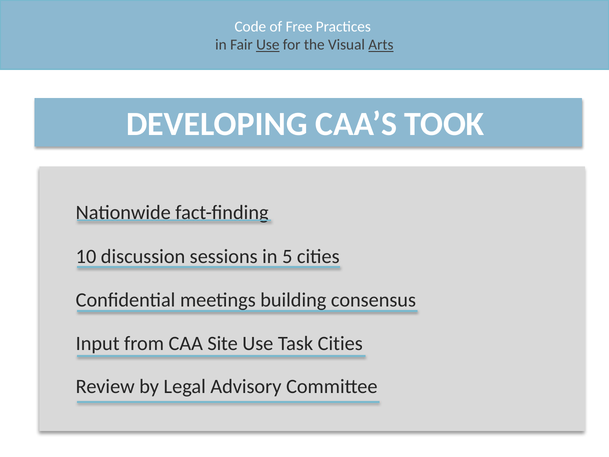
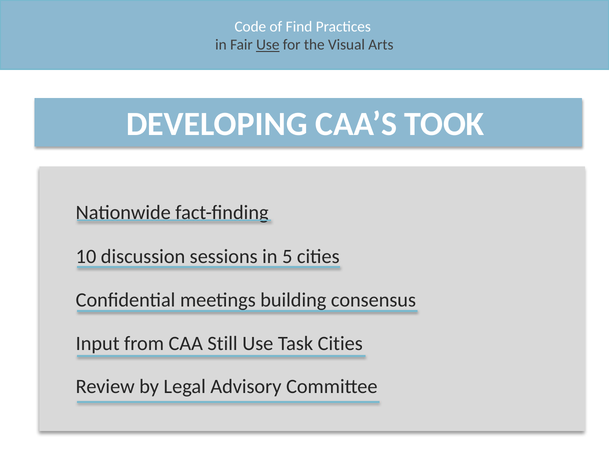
Free: Free -> Find (299, 27)
Arts underline: present -> none (381, 45)
Site: Site -> Still (223, 343)
